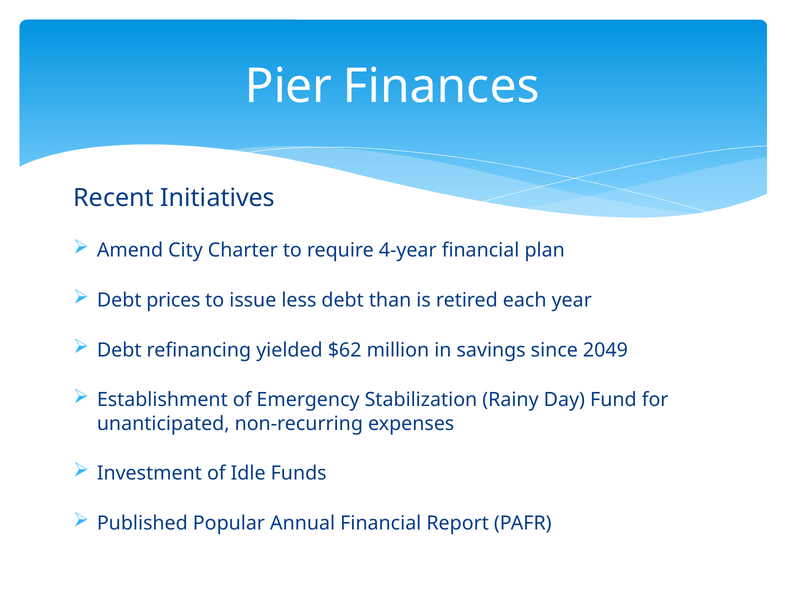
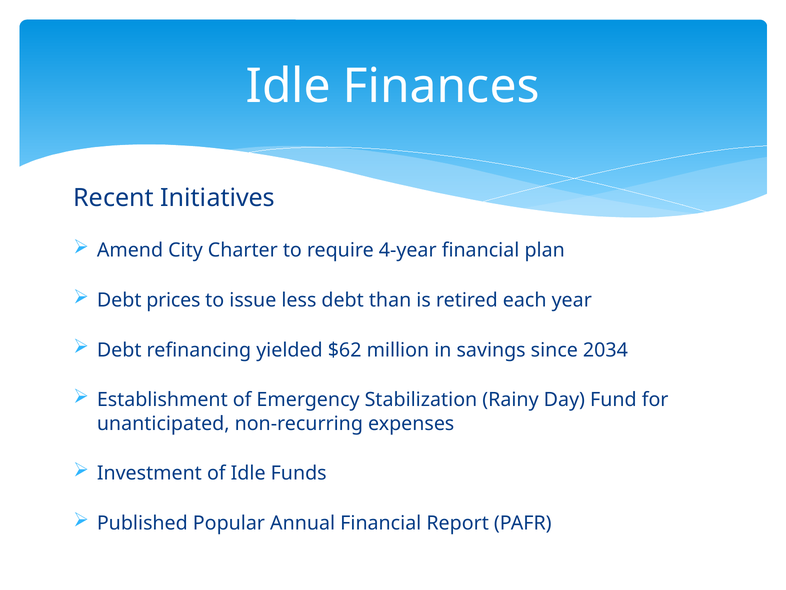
Pier: Pier -> Idle (288, 86)
2049: 2049 -> 2034 (605, 350)
